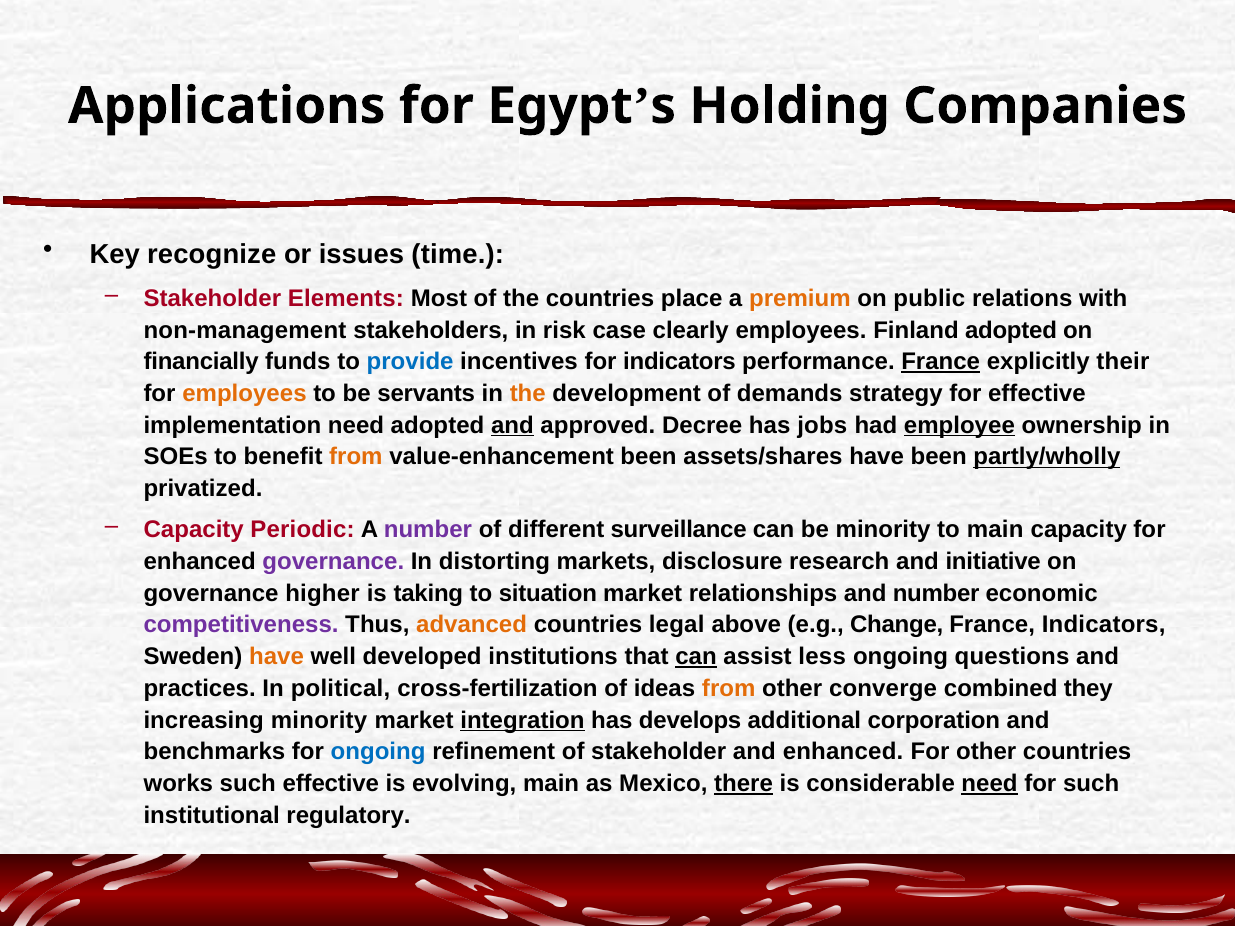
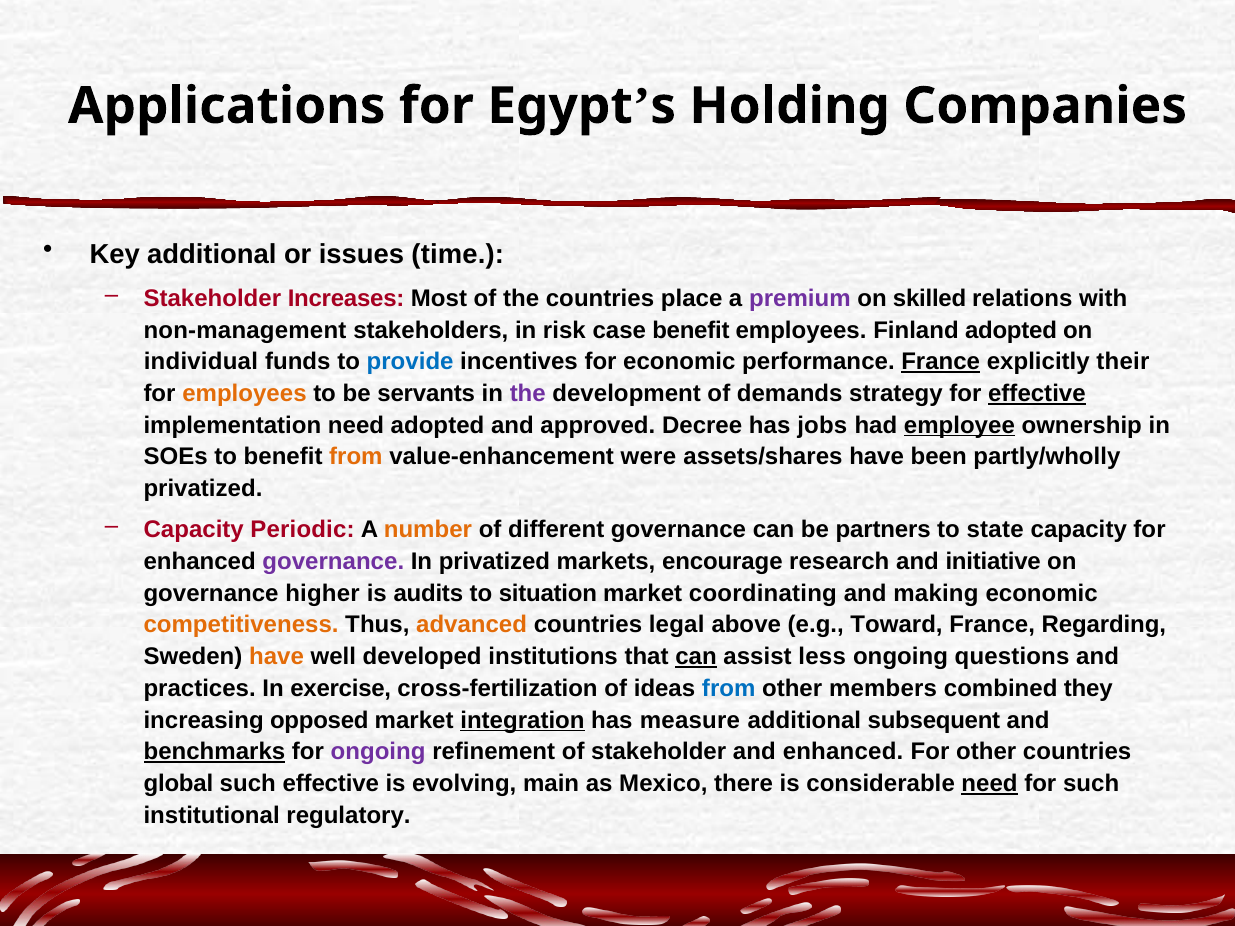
Key recognize: recognize -> additional (212, 254)
Elements: Elements -> Increases (346, 299)
premium colour: orange -> purple (800, 299)
public: public -> skilled (930, 299)
case clearly: clearly -> benefit (691, 330)
financially: financially -> individual (201, 362)
for indicators: indicators -> economic (679, 362)
the colour: orange -> purple (528, 394)
effective underline: none -> present (1037, 394)
and underline: present -> none (512, 425)
value-enhancement been: been -> were (648, 457)
partly/wholly underline: present -> none (1047, 457)
number colour: purple -> orange (428, 530)
different surveillance: surveillance -> governance (678, 530)
be minority: minority -> partners (883, 530)
to main: main -> state (995, 530)
In distorting: distorting -> privatized (494, 562)
disclosure: disclosure -> encourage (722, 562)
taking: taking -> audits (428, 594)
relationships: relationships -> coordinating (763, 594)
and number: number -> making (936, 594)
competitiveness colour: purple -> orange (241, 625)
Change: Change -> Toward (897, 625)
France Indicators: Indicators -> Regarding (1104, 625)
political: political -> exercise (341, 689)
from colour: orange -> blue (729, 689)
converge: converge -> members (883, 689)
increasing minority: minority -> opposed (319, 720)
develops: develops -> measure (690, 720)
corporation: corporation -> subsequent (934, 720)
benchmarks underline: none -> present (214, 752)
ongoing colour: blue -> purple (378, 752)
works: works -> global (178, 784)
there underline: present -> none (744, 784)
